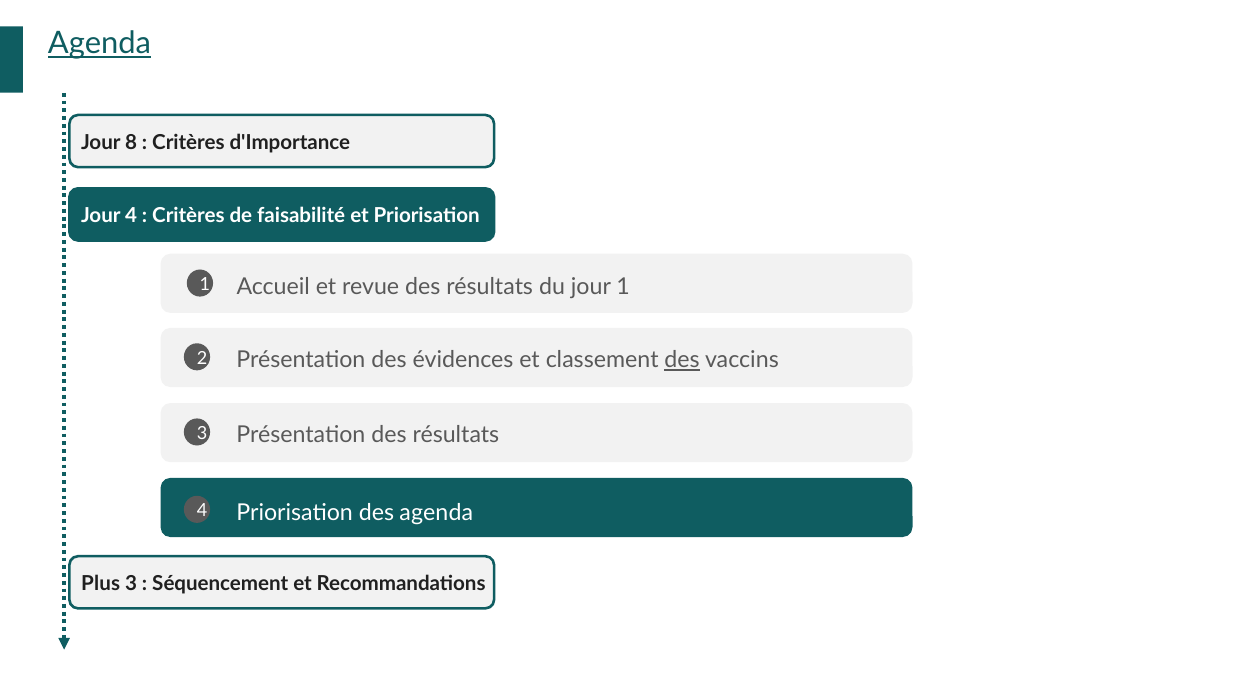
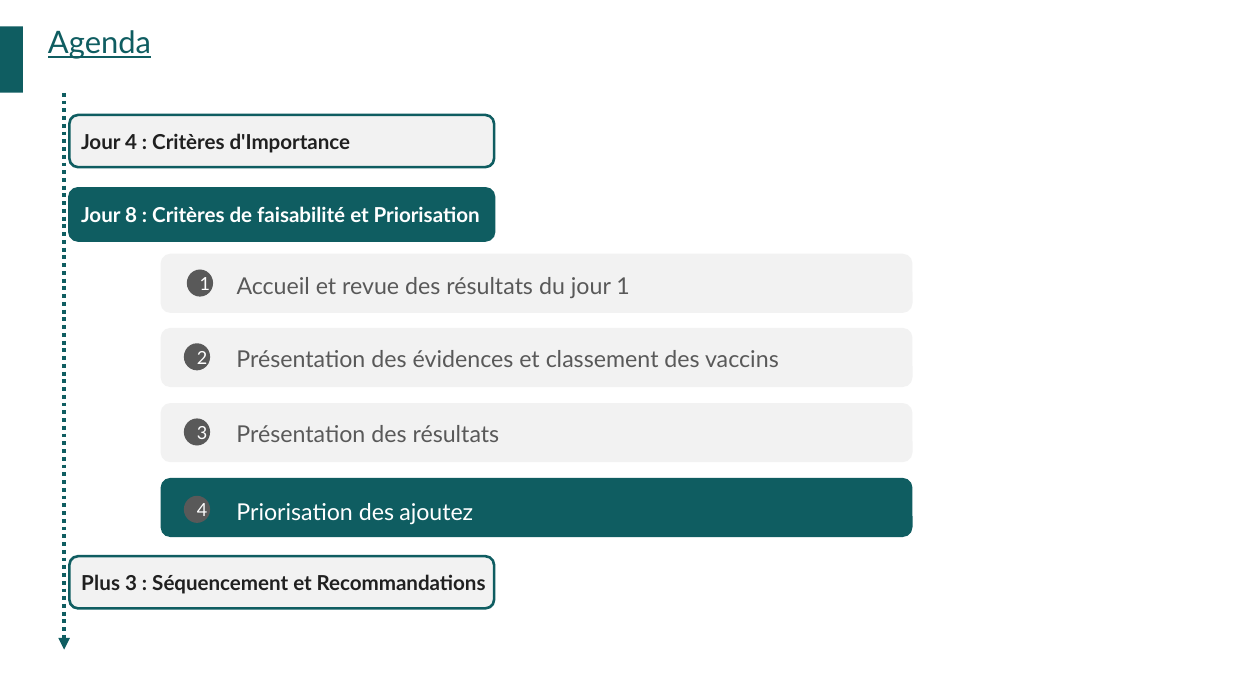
Jour 8: 8 -> 4 (131, 142)
Jour 4: 4 -> 8 (131, 216)
des underline: present -> none (682, 360)
des agenda: agenda -> ajoutez (436, 512)
